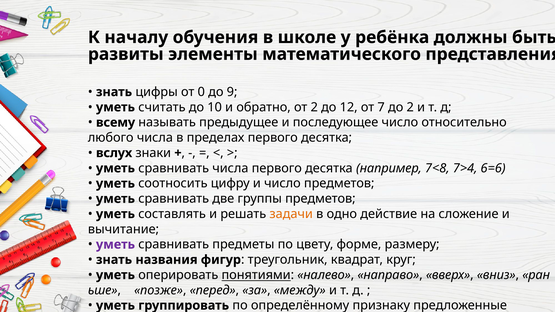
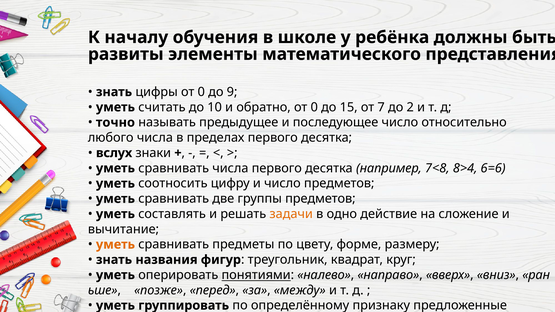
обратно от 2: 2 -> 0 (314, 107)
12: 12 -> 15 (349, 107)
всему: всему -> точно (115, 123)
7>4: 7>4 -> 8>4 (465, 168)
уметь colour: purple -> orange (116, 245)
